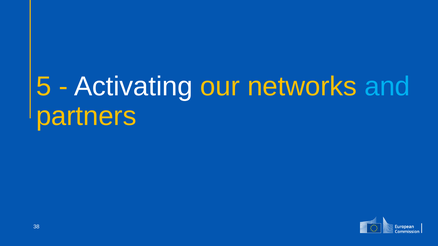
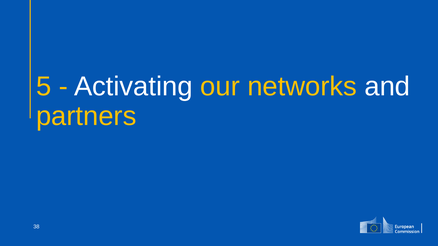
and colour: light blue -> white (387, 87)
